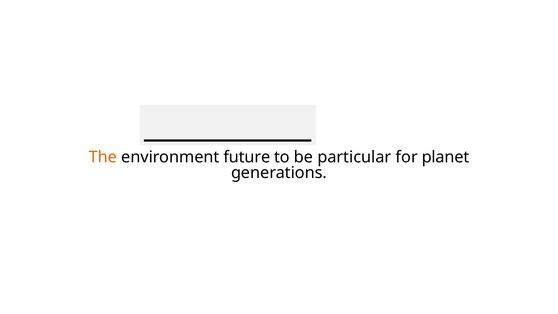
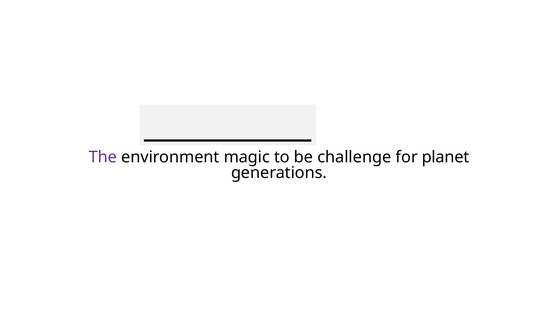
The colour: orange -> purple (103, 157)
future: future -> magic (247, 157)
particular: particular -> challenge (354, 157)
